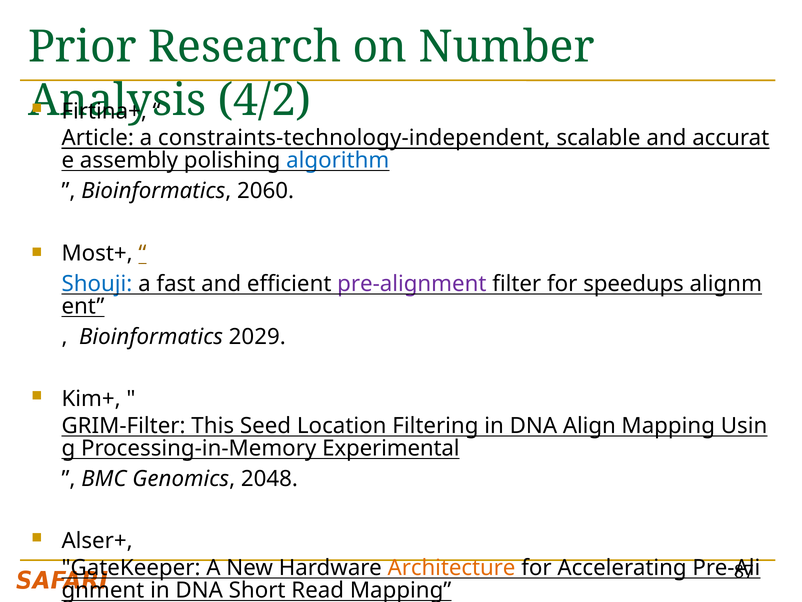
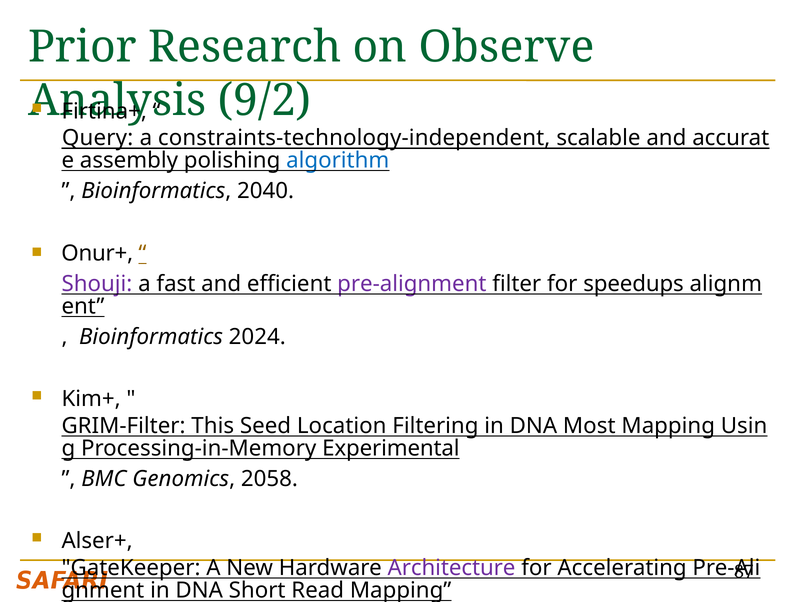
Number: Number -> Observe (507, 47)
4/2: 4/2 -> 9/2 (265, 101)
Article: Article -> Query (98, 138)
2060: 2060 -> 2040 (266, 191)
Most+: Most+ -> Onur+ (97, 253)
Shouji colour: blue -> purple (97, 284)
2029: 2029 -> 2024 (257, 336)
Align: Align -> Most (589, 426)
2048: 2048 -> 2058 (269, 478)
Architecture colour: orange -> purple (452, 567)
